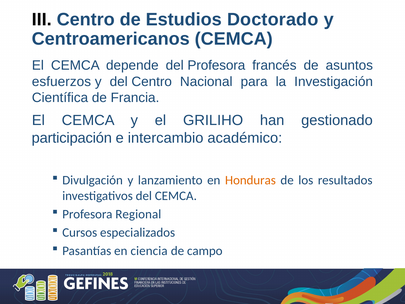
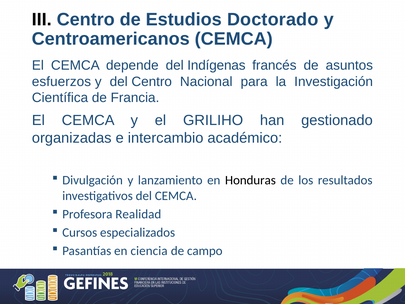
del Profesora: Profesora -> Indígenas (216, 65)
participación: participación -> organizadas (72, 138)
Honduras colour: orange -> black (250, 180)
Regional: Regional -> Realidad (138, 214)
